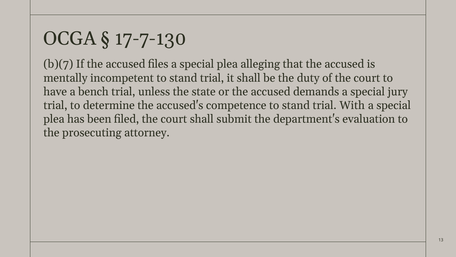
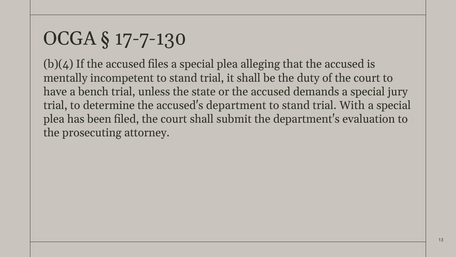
b)(7: b)(7 -> b)(4 (58, 64)
competence: competence -> department (236, 105)
